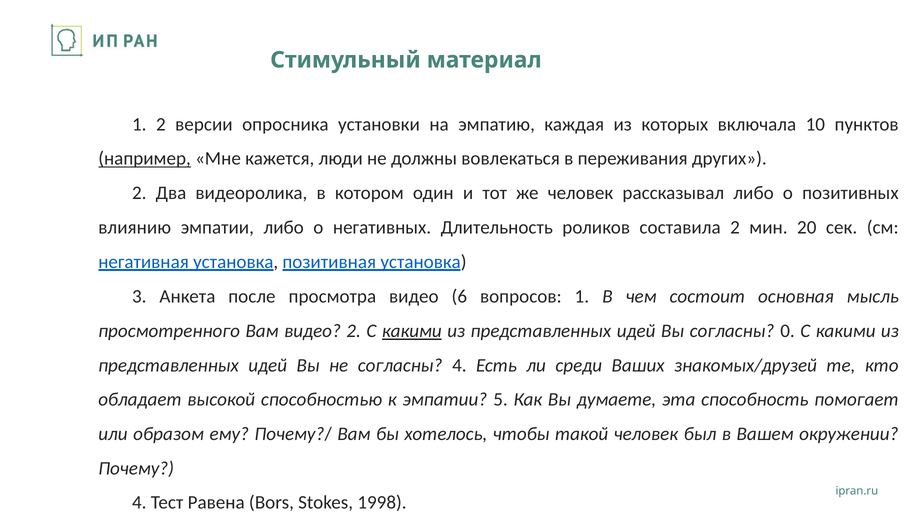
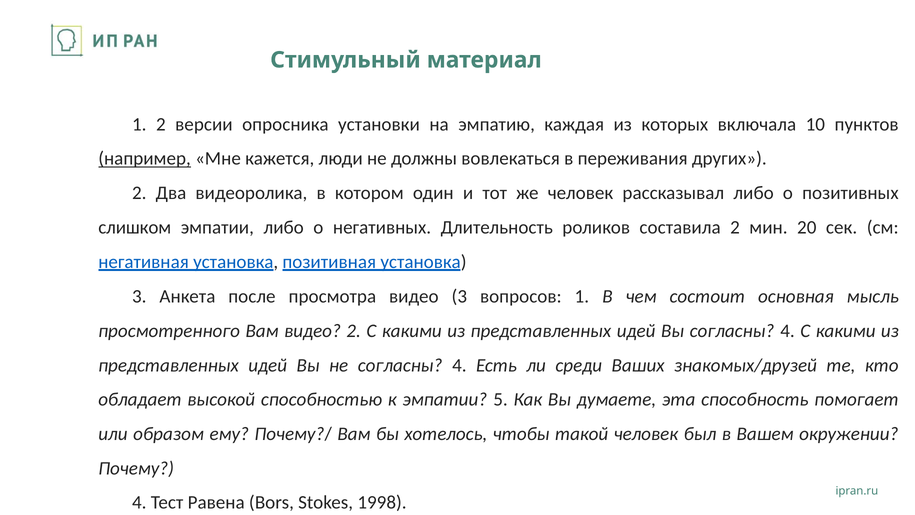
влиянию: влиянию -> слишком (135, 227)
видео 6: 6 -> 3 (459, 296)
какими underline: present -> none (412, 331)
Вы согласны 0: 0 -> 4 (787, 331)
